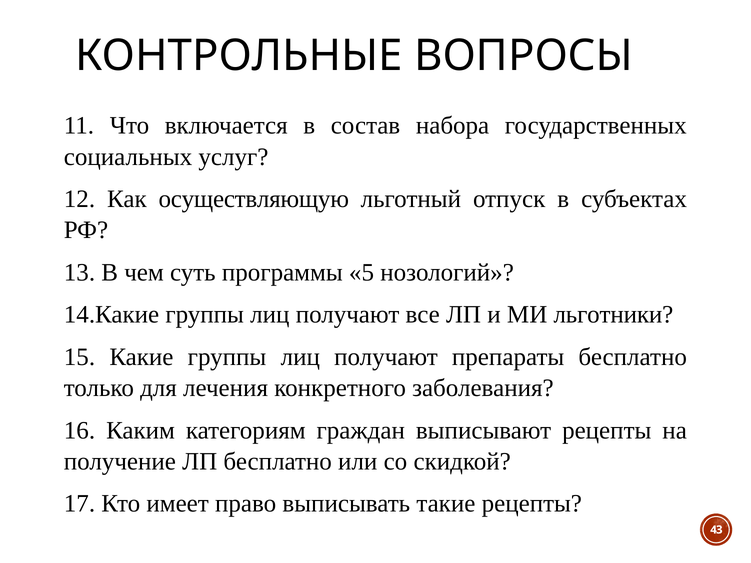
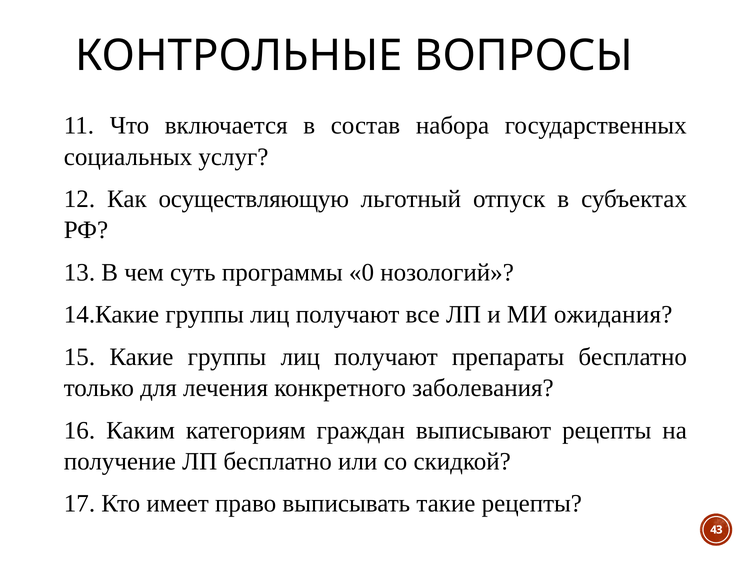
5: 5 -> 0 (362, 273)
льготники: льготники -> ожидания (613, 315)
